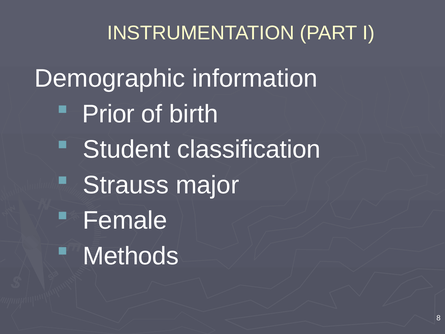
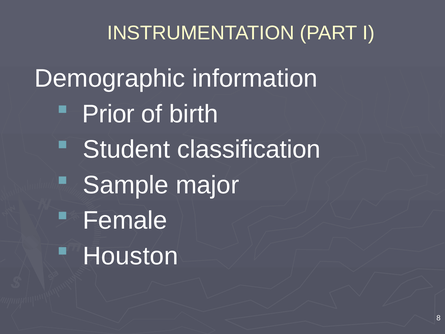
Strauss: Strauss -> Sample (126, 185)
Methods: Methods -> Houston (131, 256)
